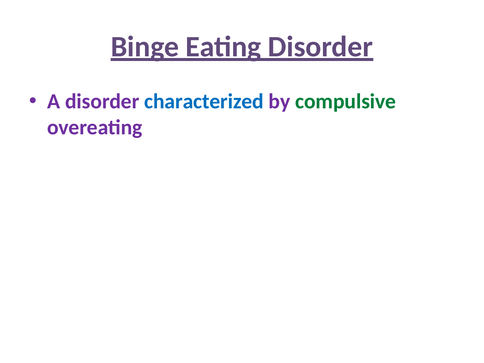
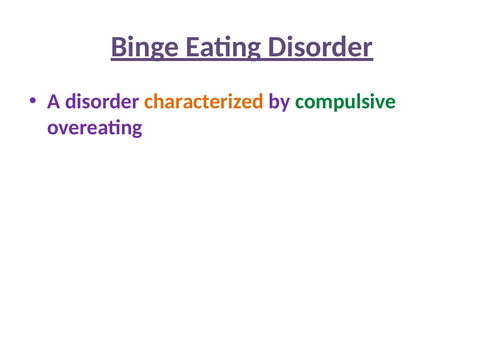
characterized colour: blue -> orange (204, 102)
